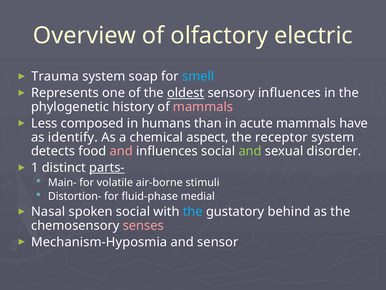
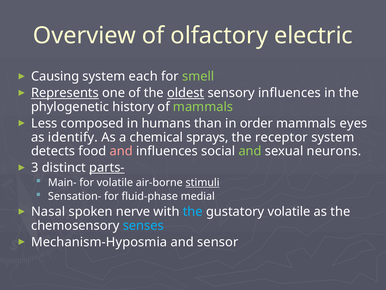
Trauma: Trauma -> Causing (55, 76)
soap: soap -> each (143, 76)
smell colour: light blue -> light green (198, 76)
Represents underline: none -> present (65, 93)
mammals colour: pink -> light green (203, 107)
acute: acute -> order (256, 123)
have: have -> eyes (354, 123)
aspect: aspect -> sprays (207, 137)
disorder: disorder -> neurons (334, 151)
1: 1 -> 3 (35, 167)
stimuli underline: none -> present (203, 182)
Distortion-: Distortion- -> Sensation- (75, 196)
spoken social: social -> nerve (133, 211)
gustatory behind: behind -> volatile (289, 211)
senses colour: pink -> light blue (143, 225)
